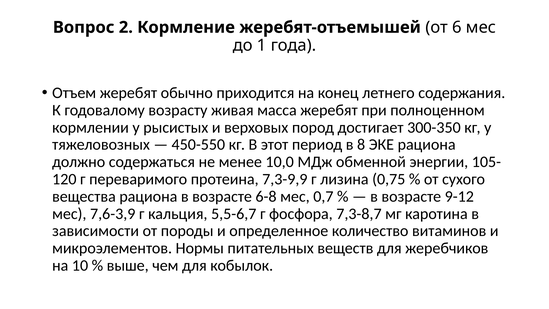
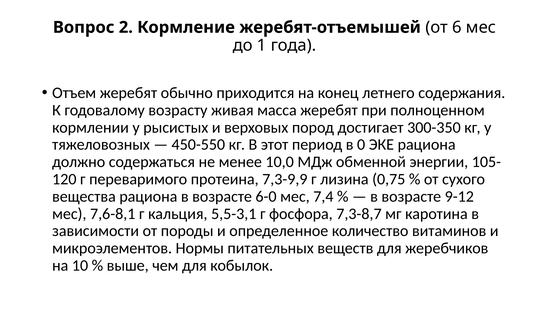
8: 8 -> 0 (361, 145)
6-8: 6-8 -> 6-0 (266, 196)
0,7: 0,7 -> 7,4 (323, 196)
7,6-3,9: 7,6-3,9 -> 7,6-8,1 (113, 214)
5,5-6,7: 5,5-6,7 -> 5,5-3,1 (234, 214)
